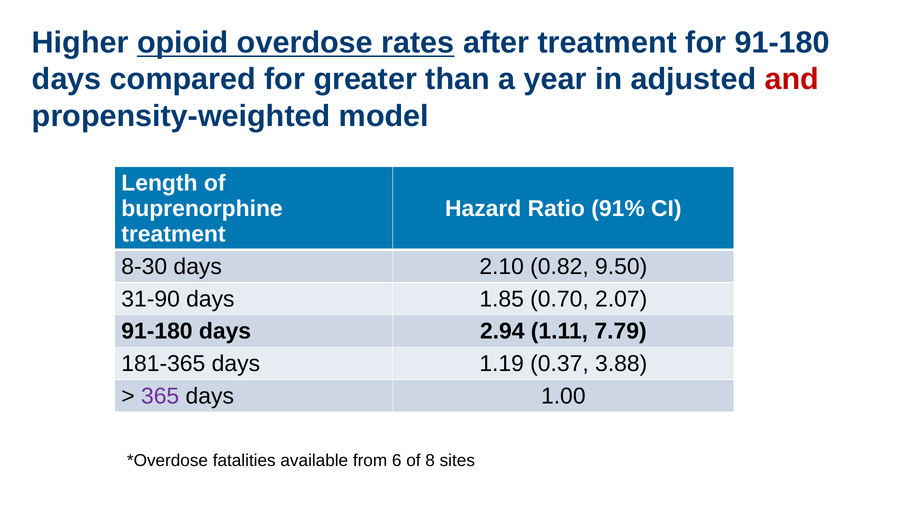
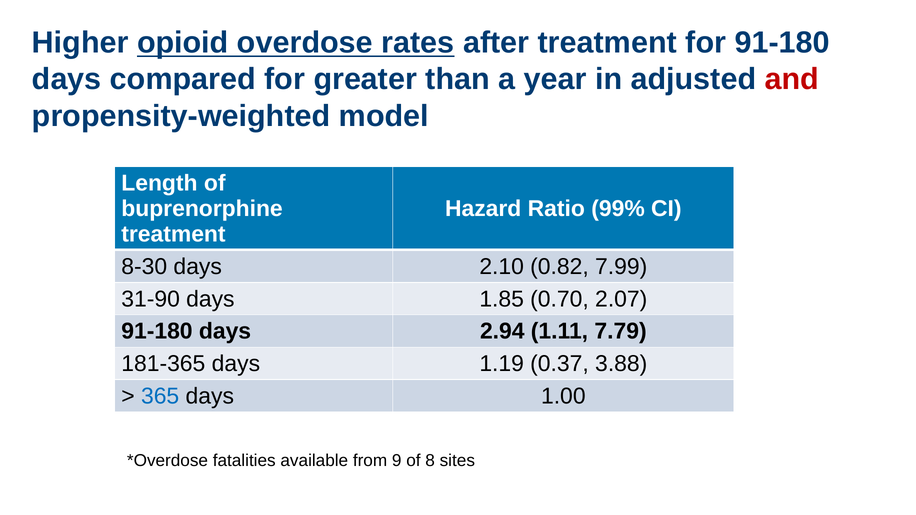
91%: 91% -> 99% (618, 209)
9.50: 9.50 -> 7.99 (621, 267)
365 colour: purple -> blue (160, 396)
6: 6 -> 9 (397, 461)
